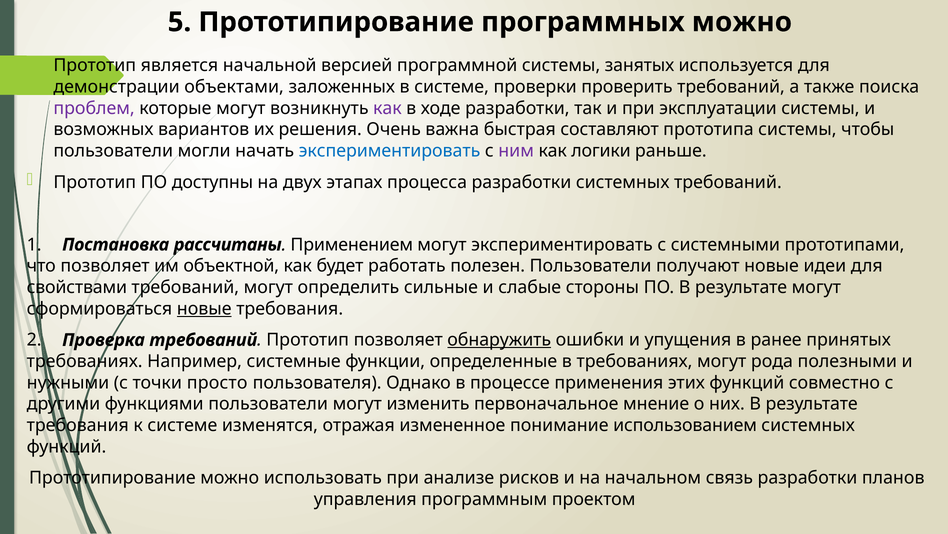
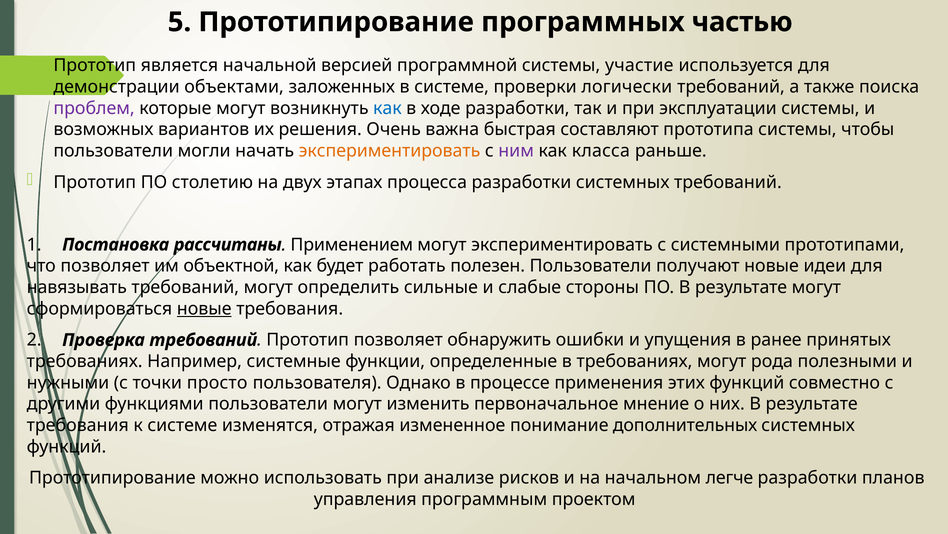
программных можно: можно -> частью (742, 22)
занятых: занятых -> участие (639, 65)
проверить: проверить -> логически (627, 87)
как colour: purple -> blue (387, 108)
экспериментировать colour: blue -> orange (390, 151)
логики: логики -> класса (601, 151)
доступны: доступны -> столетию (212, 182)
свойствами: свойствами -> навязывать (77, 287)
обнаружить underline: present -> none (499, 340)
использованием: использованием -> дополнительных (685, 425)
связь: связь -> легче (729, 477)
